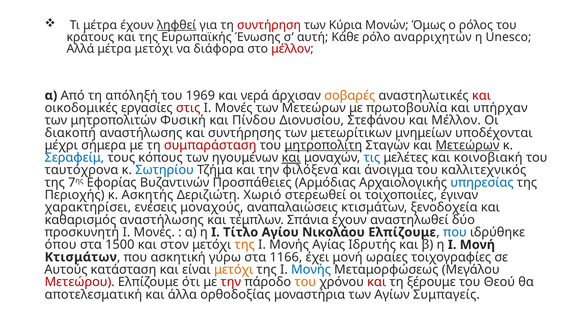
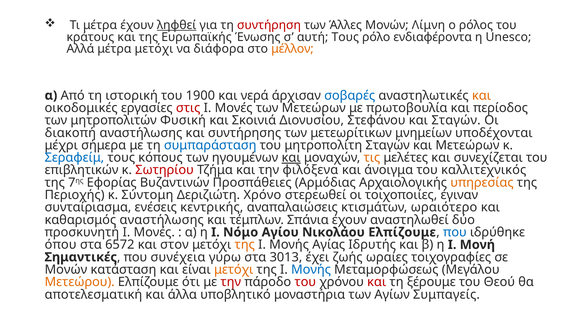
Κύρια: Κύρια -> Άλλες (345, 25)
Όμως: Όμως -> Λίμνη (428, 25)
αυτή Κάθε: Κάθε -> Τους (345, 37)
αναρριχητών: αναρριχητών -> ενδιαφέροντα (433, 37)
μέλλον colour: red -> orange (292, 49)
απόληξή: απόληξή -> ιστορική (132, 96)
1969: 1969 -> 1900 (200, 96)
σοβαρές colour: orange -> blue (350, 96)
και colour: red -> orange (481, 96)
υπήρχαν: υπήρχαν -> περίοδος (501, 108)
Πίνδου: Πίνδου -> Σκοινιά (254, 120)
και Μέλλον: Μέλλον -> Σταγών (456, 120)
συμπαράσταση colour: red -> blue (210, 145)
μητροπολίτη underline: present -> none (323, 145)
Μετεώρων underline: present -> none (467, 145)
τις colour: blue -> orange (372, 158)
κοινοβιακή: κοινοβιακή -> συνεχίζεται (488, 158)
ταυτόχρονα: ταυτόχρονα -> επιβλητικών (82, 170)
Σωτηρίου colour: blue -> red (165, 170)
υπηρεσίας colour: blue -> orange (482, 183)
Ασκητής: Ασκητής -> Σύντομη (147, 195)
Χωριό: Χωριό -> Χρόνο (262, 195)
χαρακτηρίσει: χαρακτηρίσει -> συνταίριασμα (88, 207)
μοναχούς: μοναχούς -> κεντρικής (212, 207)
ξενοδοχεία: ξενοδοχεία -> ωραιότερο (444, 207)
Τίτλο: Τίτλο -> Νόμο (241, 232)
1500: 1500 -> 6572 (120, 245)
Κτισμάτων: Κτισμάτων -> Σημαντικές (81, 257)
ασκητική: ασκητική -> συνέχεια (178, 257)
1166: 1166 -> 3013 (286, 257)
έχει μονή: μονή -> ζωής (348, 257)
Αυτούς: Αυτούς -> Μονών (66, 270)
Μετεώρου colour: red -> orange (80, 282)
του colour: orange -> red (305, 282)
ορθοδοξίας: ορθοδοξίας -> υποβλητικό (235, 295)
